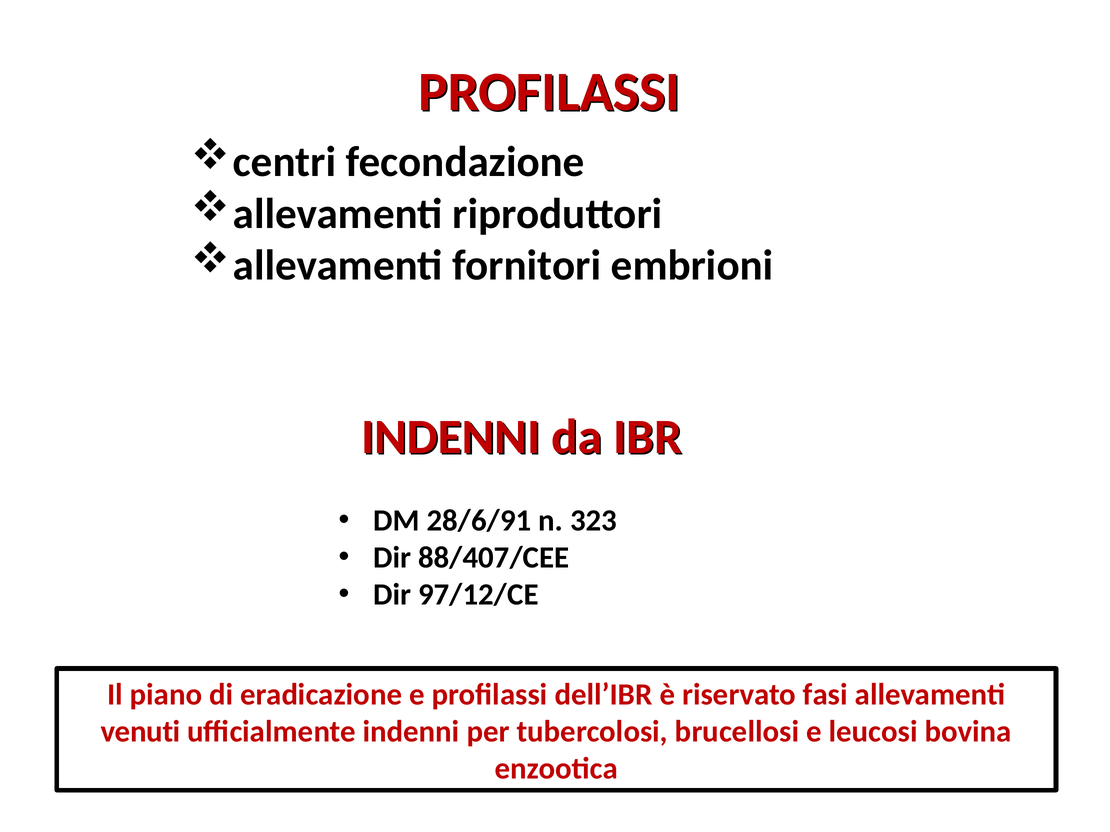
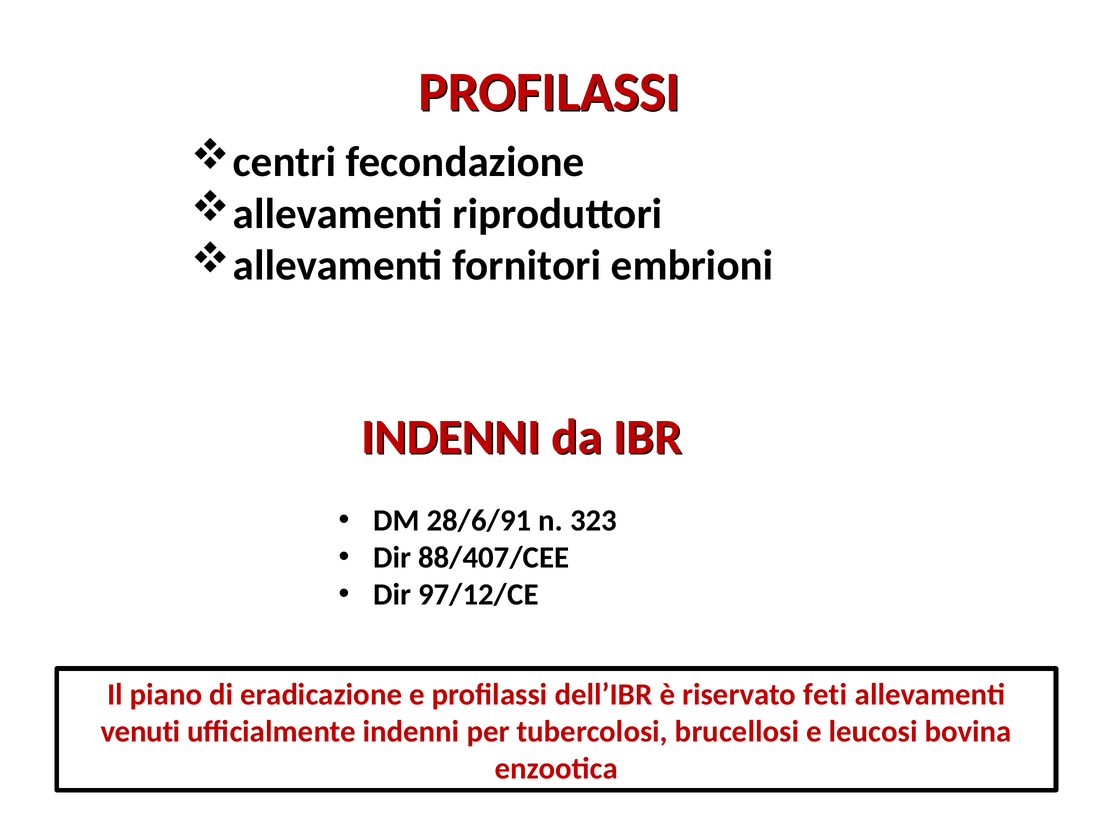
fasi: fasi -> feti (825, 695)
